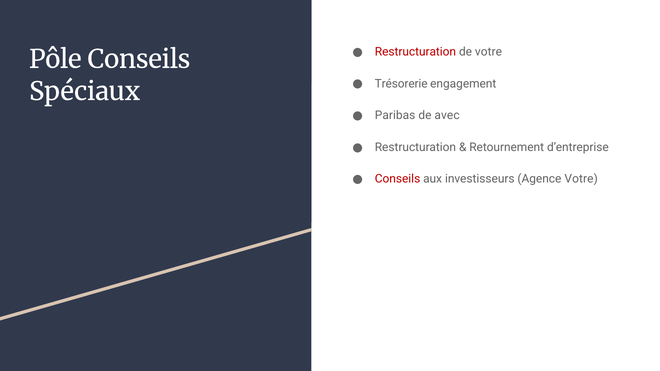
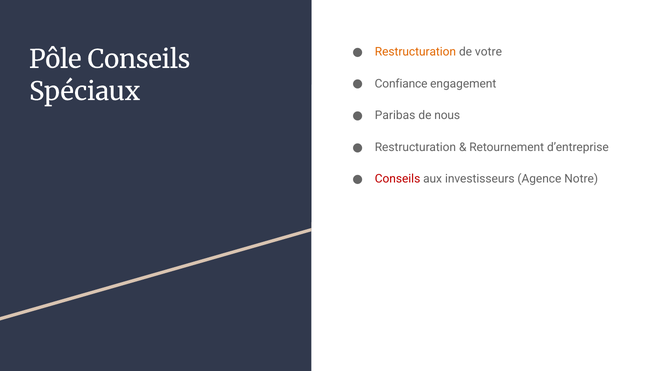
Restructuration colour: red -> orange (415, 52)
Trésorerie: Trésorerie -> Confiance (401, 84)
avec: avec -> nous (447, 115)
Agence Votre: Votre -> Notre (581, 179)
